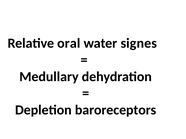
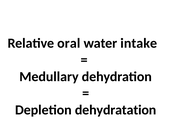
signes: signes -> intake (139, 43)
baroreceptors: baroreceptors -> dehydratation (116, 110)
